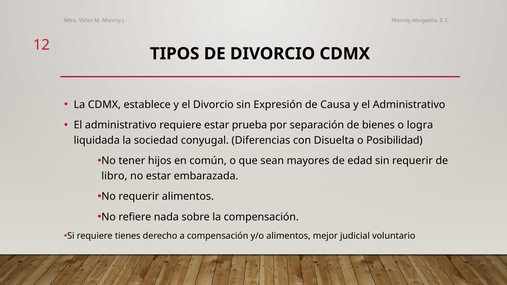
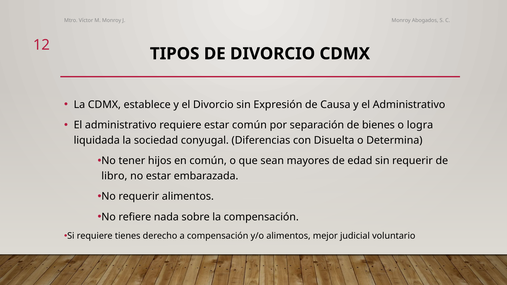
estar prueba: prueba -> común (249, 125)
Posibilidad: Posibilidad -> Determina (394, 140)
